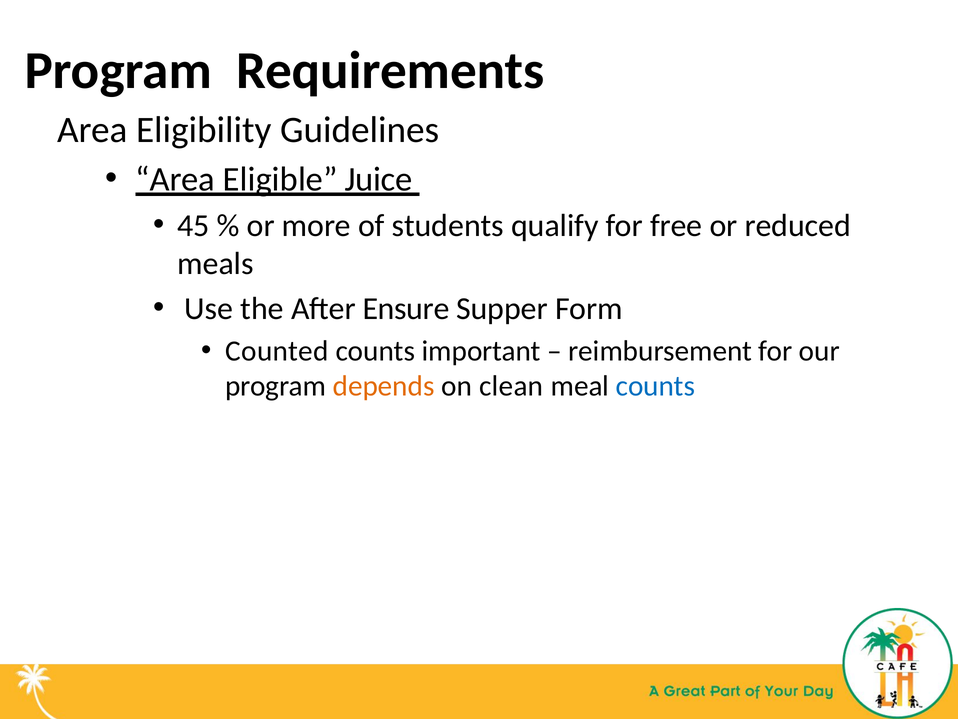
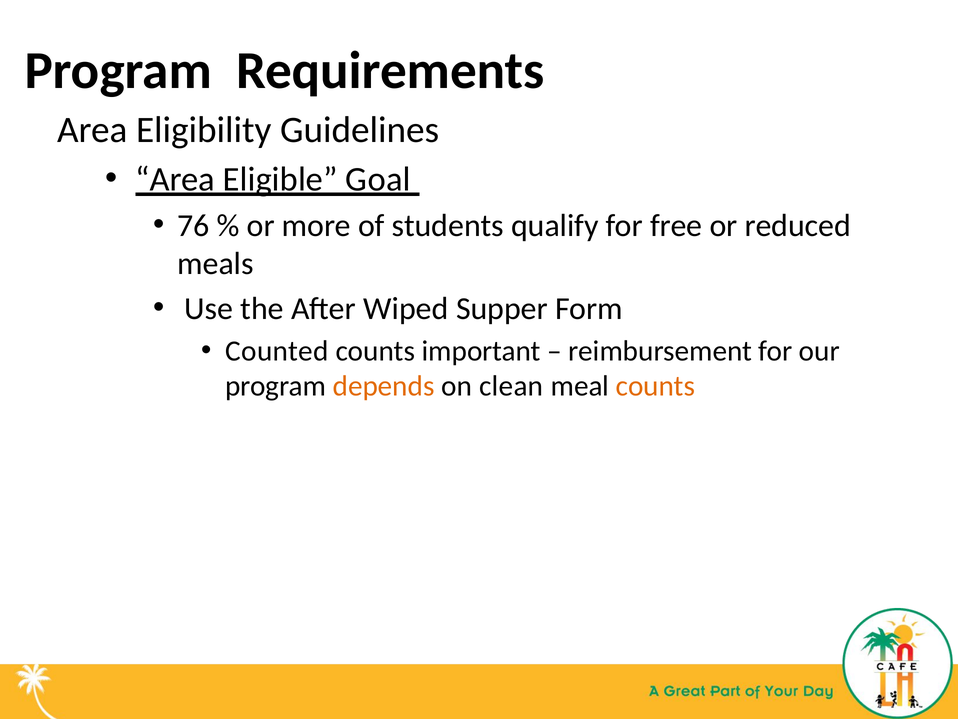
Juice: Juice -> Goal (378, 179)
45: 45 -> 76 (193, 225)
Ensure: Ensure -> Wiped (406, 308)
counts colour: blue -> orange (655, 386)
